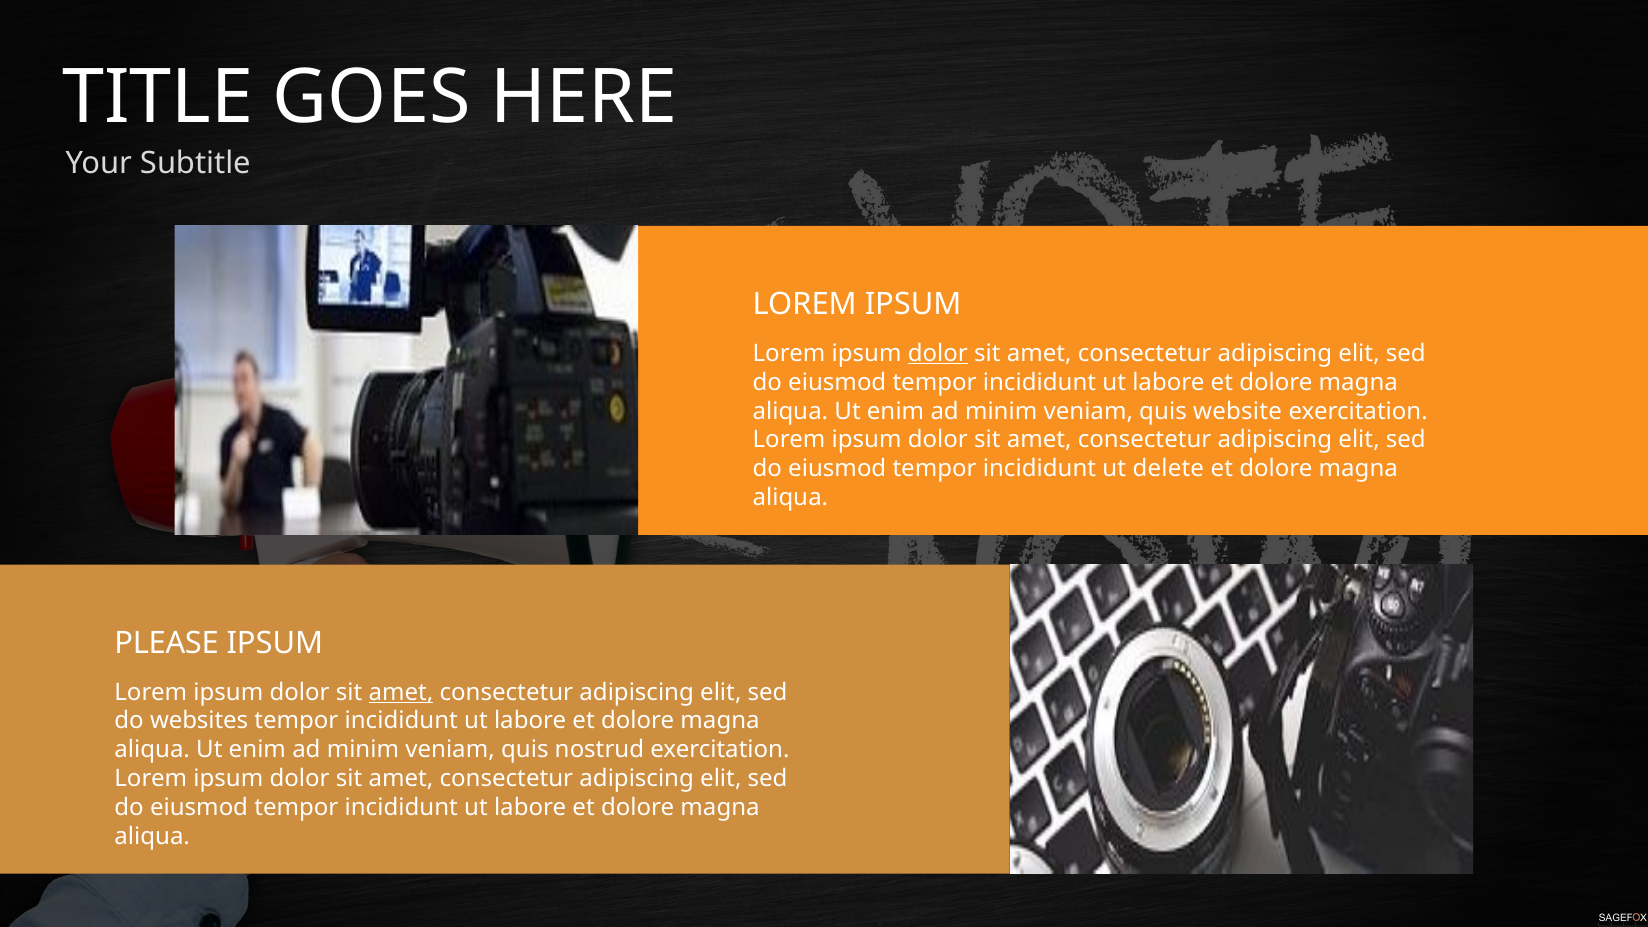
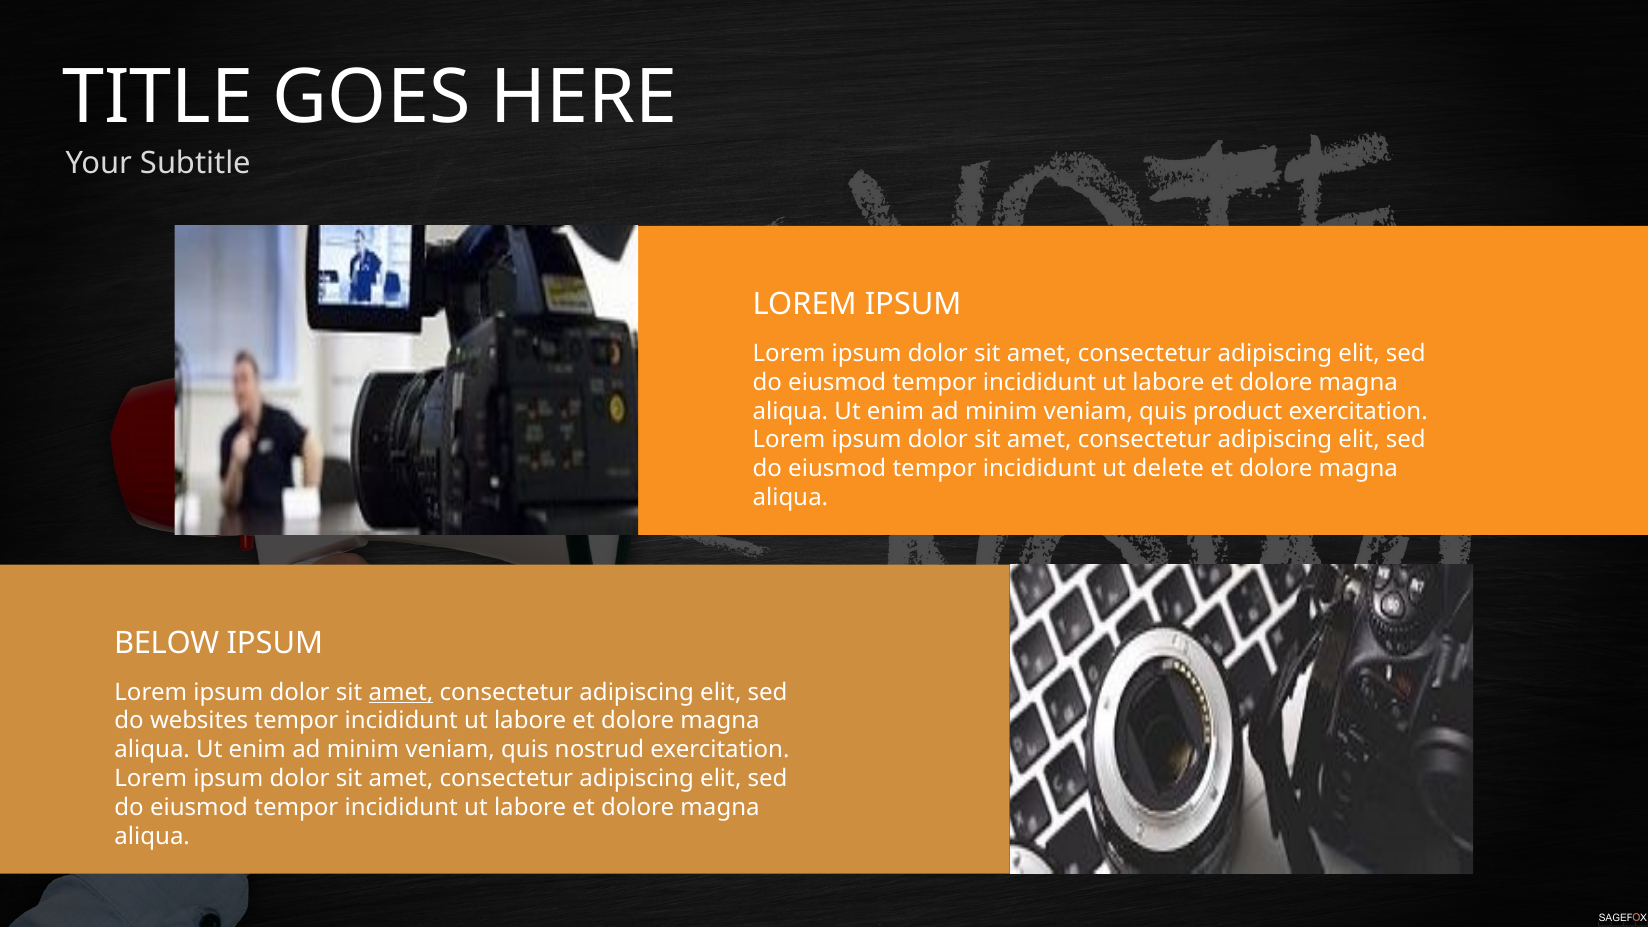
dolor underline: present -> none (938, 353)
website: website -> product (1238, 411)
PLEASE: PLEASE -> BELOW (167, 643)
